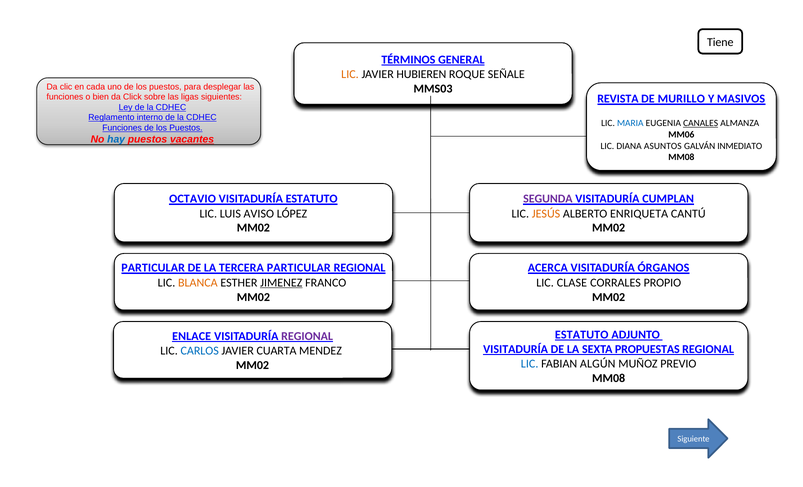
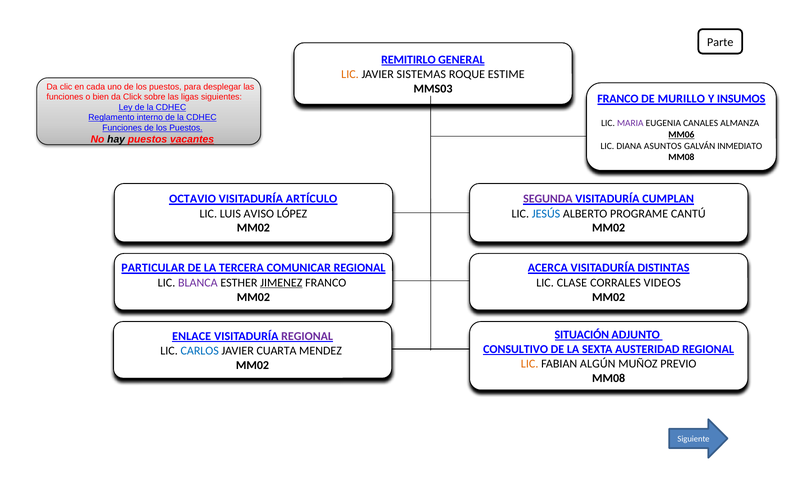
Tiene: Tiene -> Parte (720, 42)
TÉRMINOS: TÉRMINOS -> REMITIRLO (408, 60)
HUBIEREN: HUBIEREN -> SISTEMAS (421, 74)
SEÑALE: SEÑALE -> ESTIME (506, 74)
REVISTA: REVISTA -> FRANCO (618, 99)
MASIVOS: MASIVOS -> INSUMOS (741, 99)
MARIA colour: blue -> purple (630, 123)
CANALES underline: present -> none (701, 123)
MM06 underline: none -> present (681, 134)
hay colour: blue -> black (116, 139)
VISITADURÍA ESTATUTO: ESTATUTO -> ARTÍCULO (311, 199)
JESÚS colour: orange -> blue (546, 213)
ENRIQUETA: ENRIQUETA -> PROGRAME (639, 213)
TERCERA PARTICULAR: PARTICULAR -> COMUNICAR (299, 268)
ÓRGANOS: ÓRGANOS -> DISTINTAS (663, 268)
BLANCA colour: orange -> purple (198, 282)
PROPIO: PROPIO -> VIDEOS (662, 282)
ESTATUTO: ESTATUTO -> SITUACIÓN (582, 335)
VISITADURÍA: VISITADURÍA -> CONSULTIVO (516, 349)
PROPUESTAS: PROPUESTAS -> AUSTERIDAD (647, 349)
LIC colour: blue -> orange (530, 364)
